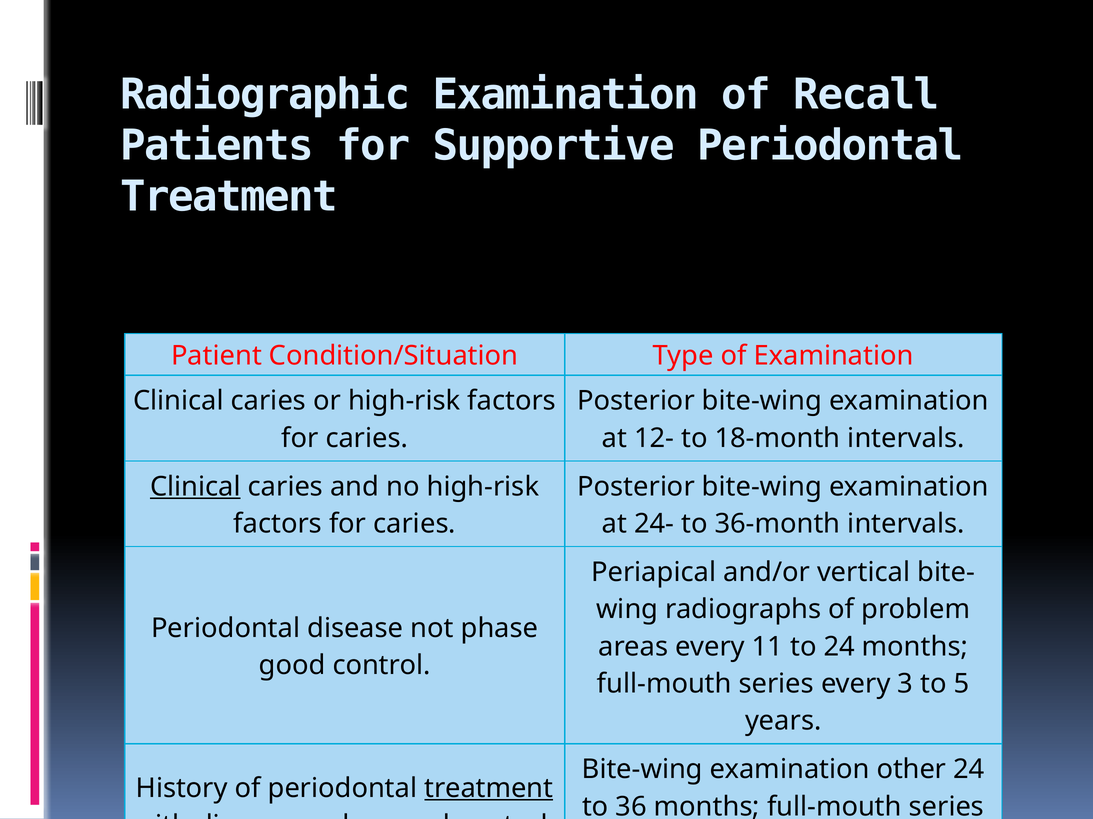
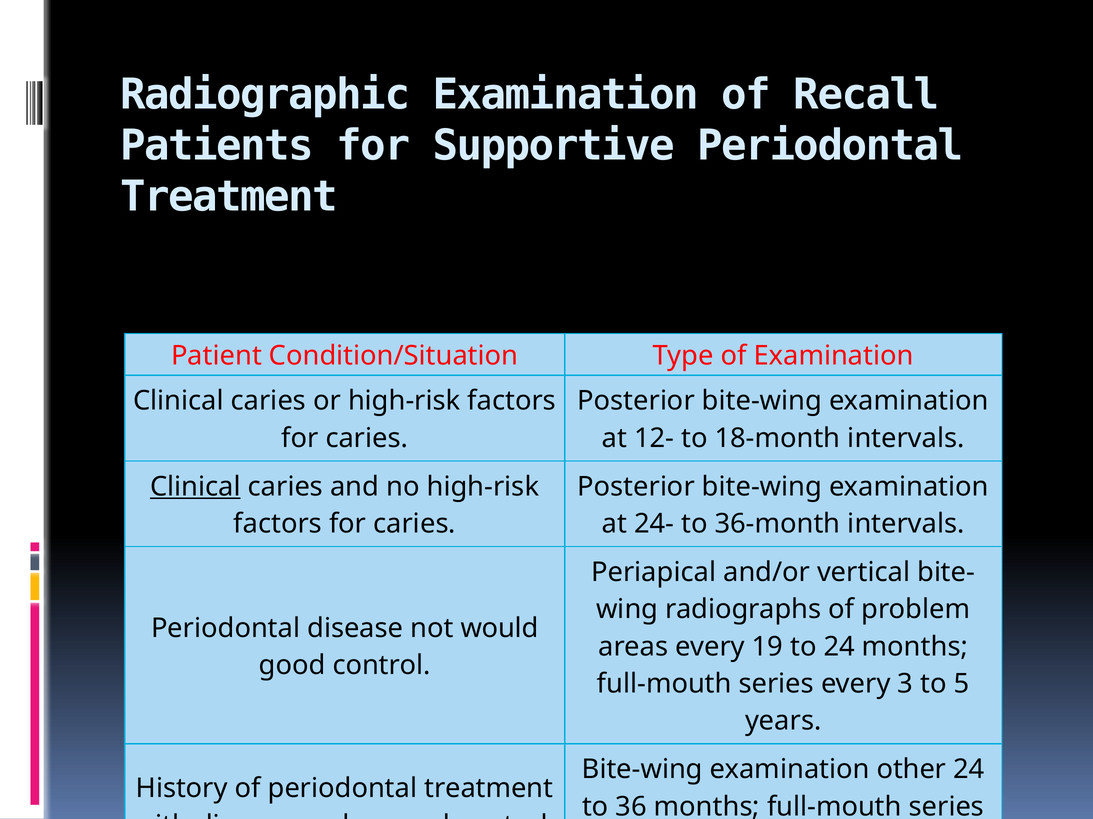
phase: phase -> would (500, 629)
11: 11 -> 19 (767, 647)
treatment underline: present -> none (489, 789)
